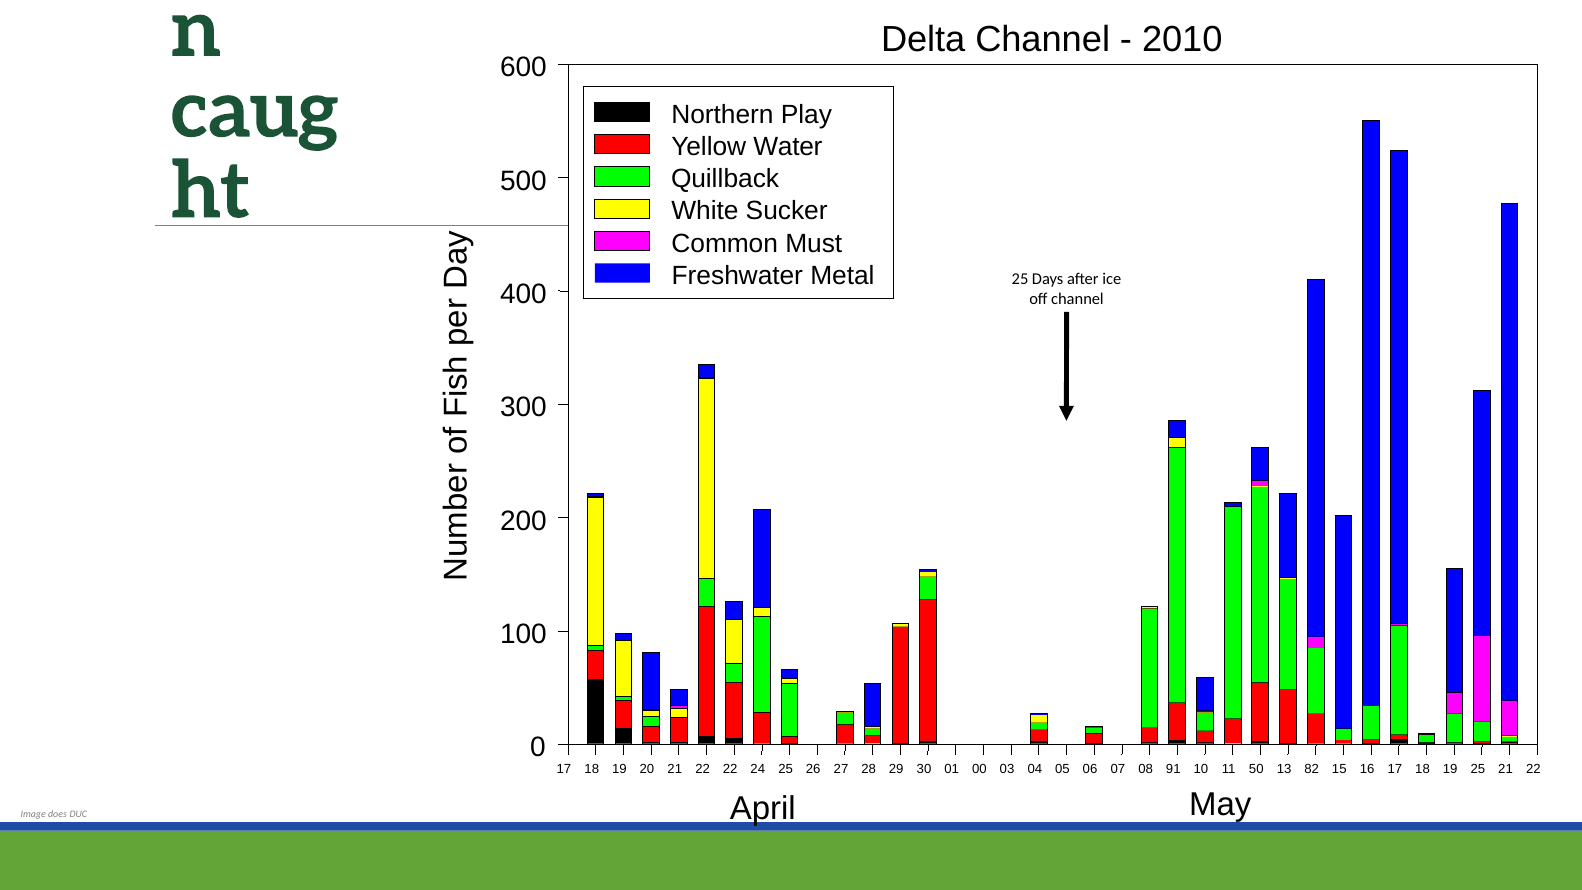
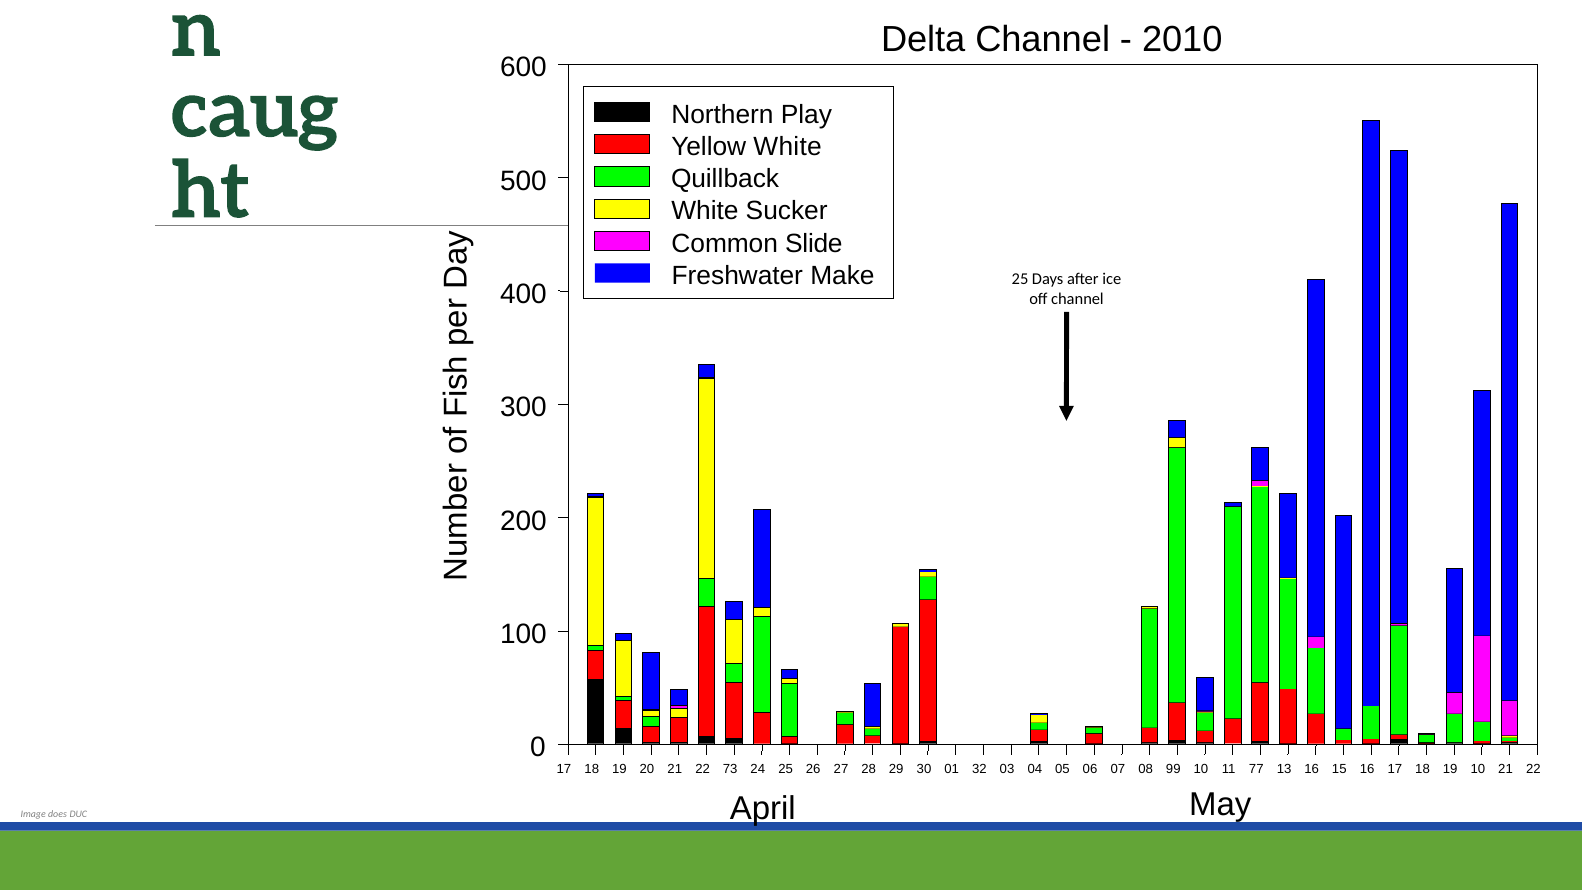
Yellow Water: Water -> White (788, 147)
Must: Must -> Slide (814, 243)
Metal: Metal -> Make (842, 276)
22 22: 22 -> 73 (730, 769)
00: 00 -> 32 (979, 769)
91: 91 -> 99 (1173, 769)
50: 50 -> 77 (1256, 769)
13 82: 82 -> 16 (1312, 769)
19 25: 25 -> 10 (1478, 769)
